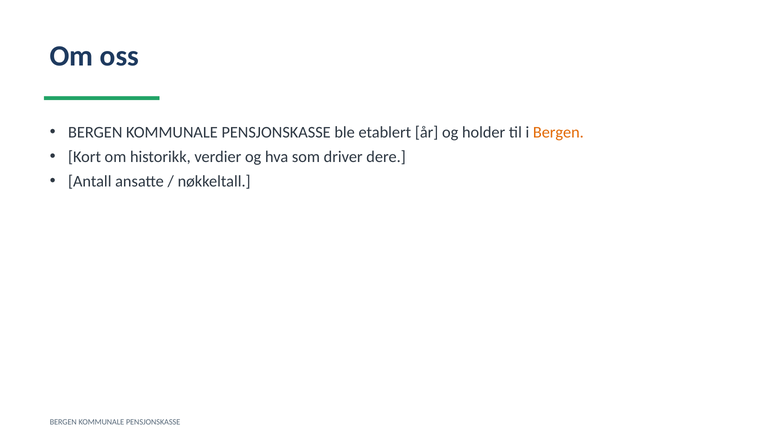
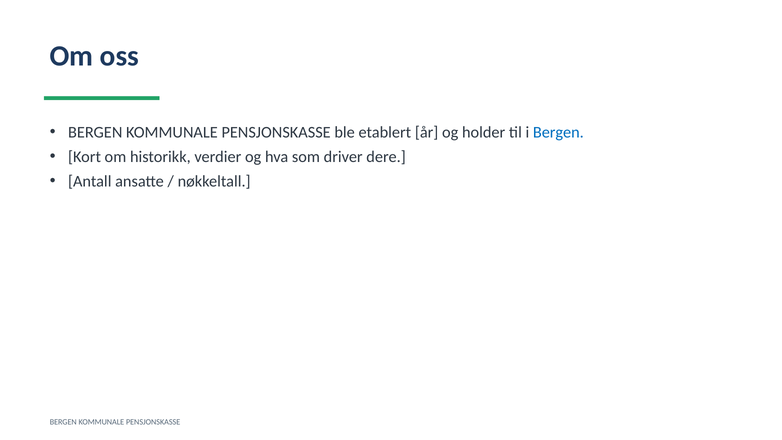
Bergen colour: orange -> blue (558, 132)
